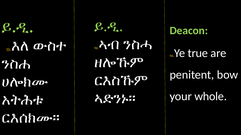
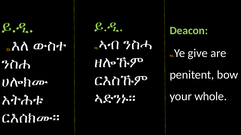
true: true -> give (198, 53)
